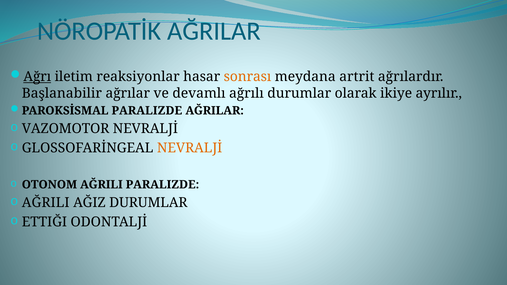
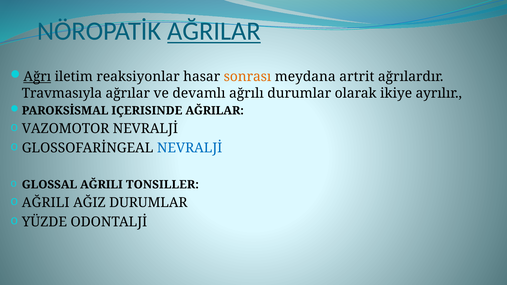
AĞRILAR underline: none -> present (214, 31)
Başlanabilir: Başlanabilir -> Travmasıyla (62, 93)
PAROKSİSMAL PARALIZDE: PARALIZDE -> IÇERISINDE (147, 111)
NEVRALJİ colour: orange -> blue (190, 148)
OTONOM: OTONOM -> GLOSSAL (49, 185)
AĞRILI PARALIZDE: PARALIZDE -> TONSILLER (162, 185)
ETTIĞI: ETTIĞI -> YÜZDE (44, 222)
